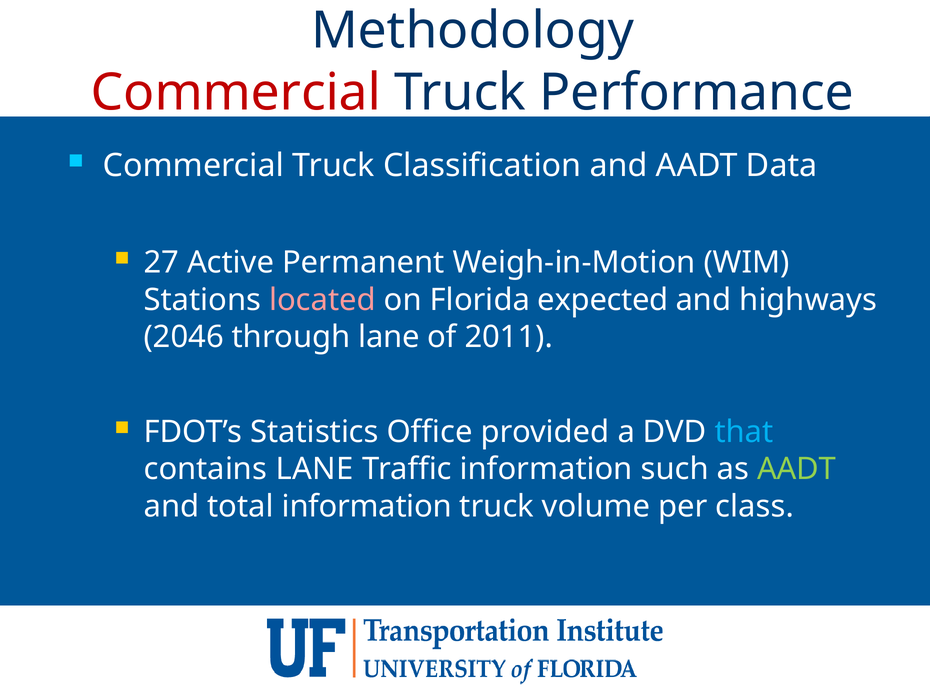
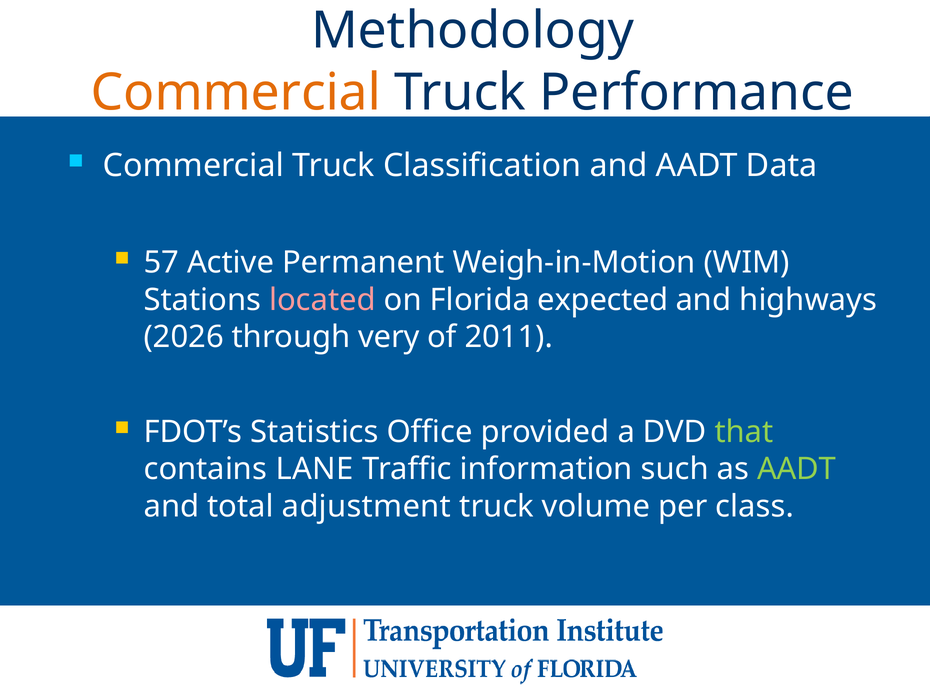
Commercial colour: red -> orange (236, 93)
27: 27 -> 57 (161, 263)
2046: 2046 -> 2026 (184, 337)
through lane: lane -> very (389, 337)
that colour: light blue -> light green (744, 432)
total information: information -> adjustment (367, 507)
